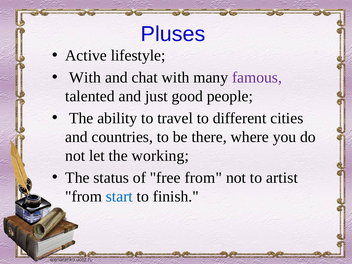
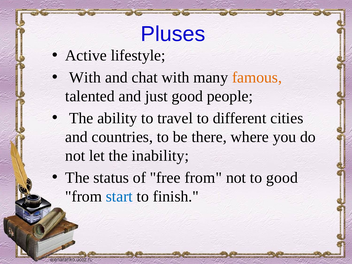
famous colour: purple -> orange (257, 77)
working: working -> inability (160, 156)
to artist: artist -> good (282, 178)
